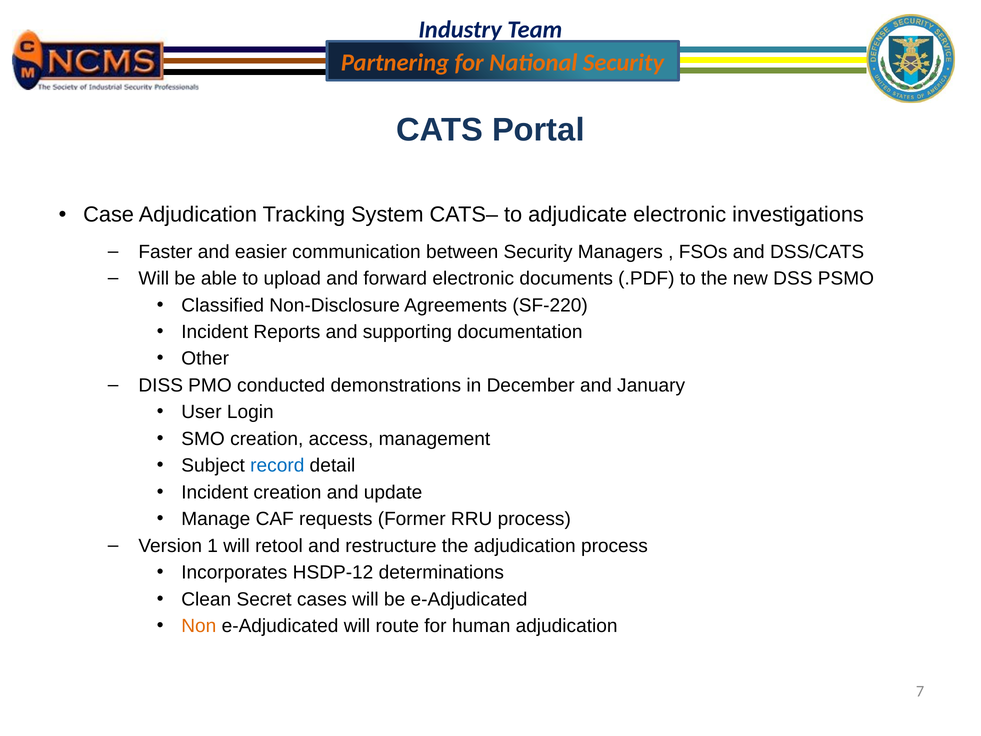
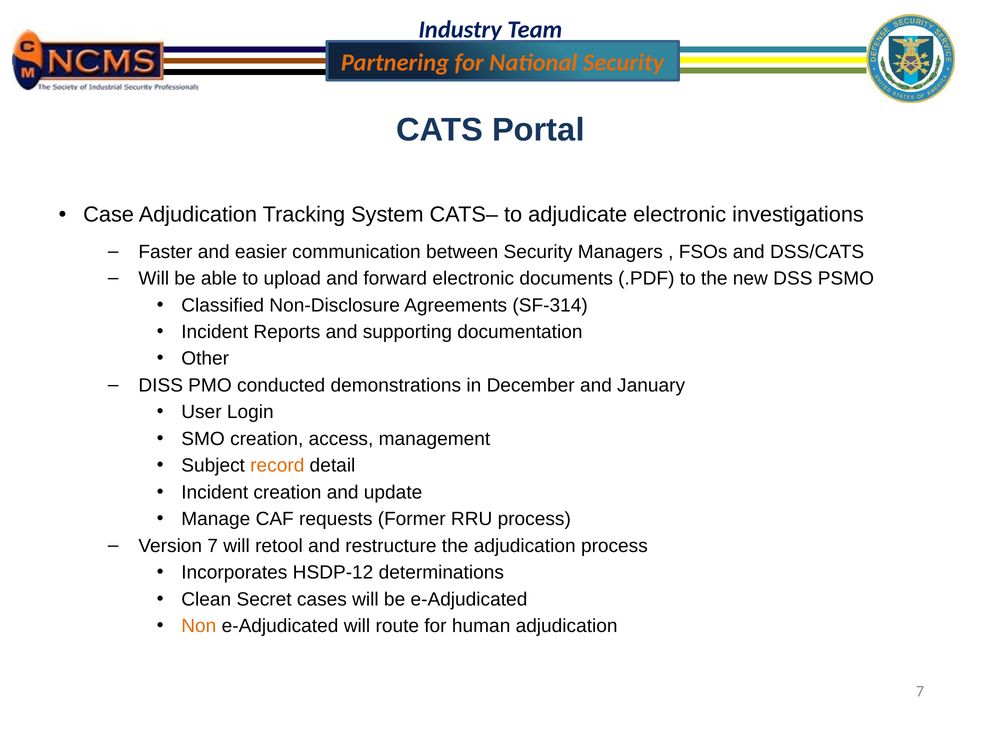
SF-220: SF-220 -> SF-314 (550, 305)
record colour: blue -> orange (277, 465)
Version 1: 1 -> 7 (213, 546)
